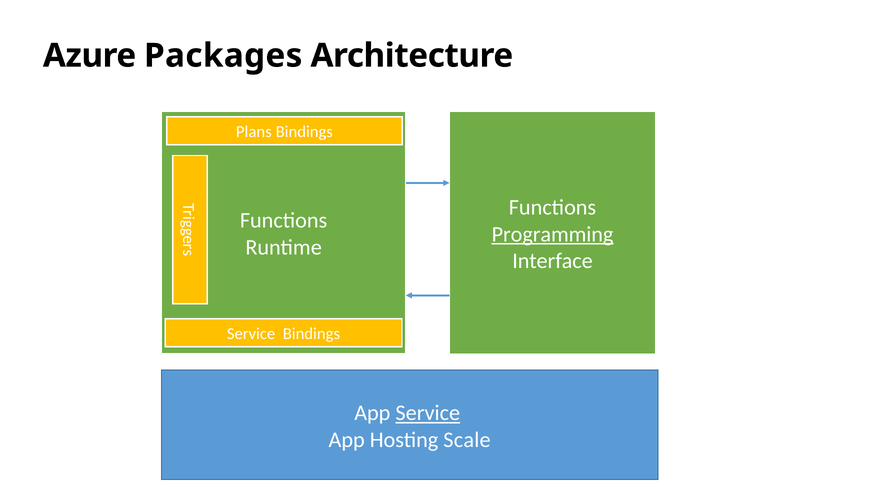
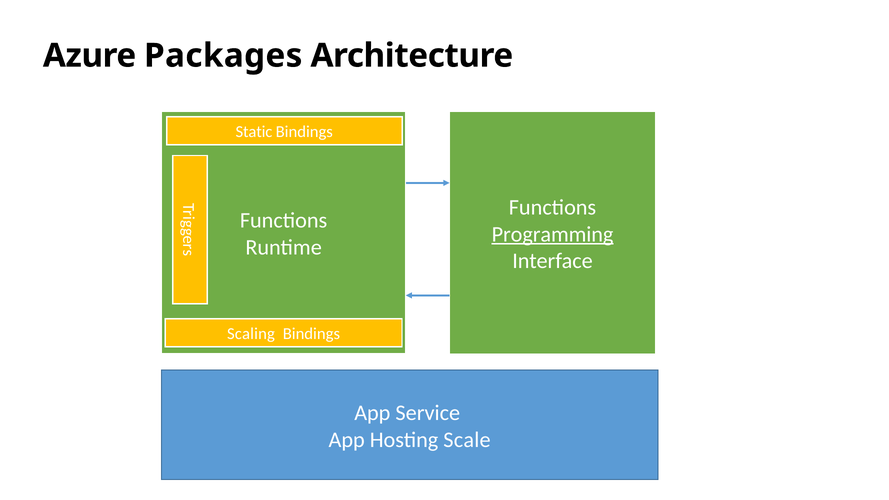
Plans: Plans -> Static (254, 132)
Service: Service -> Scaling (251, 334)
Service underline: present -> none (428, 413)
